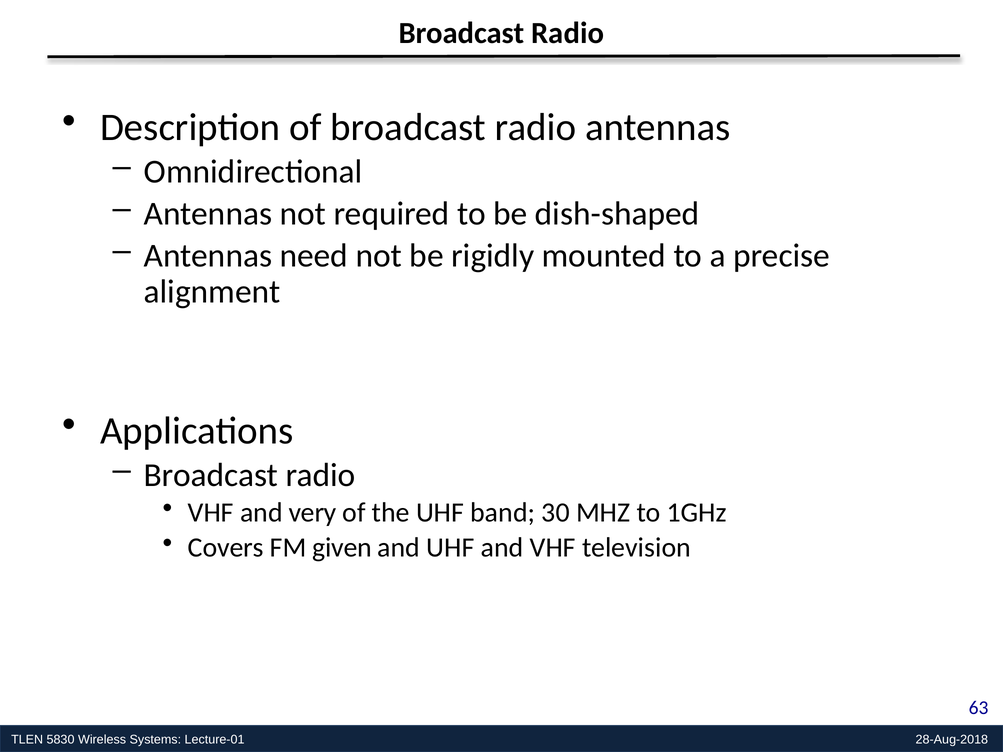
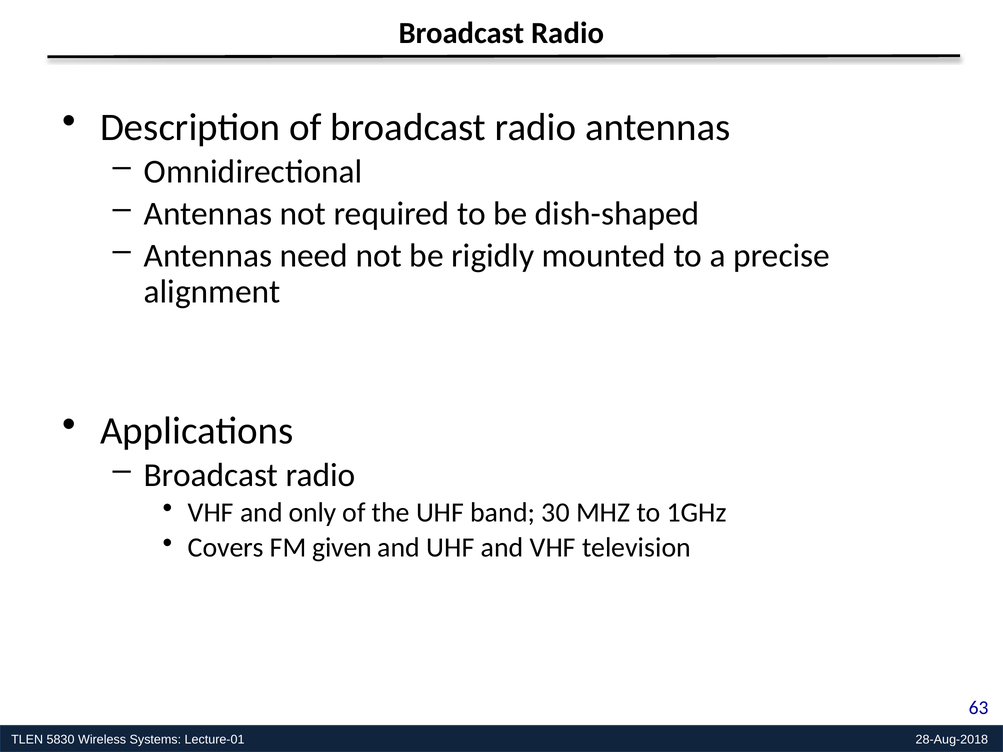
very: very -> only (313, 513)
